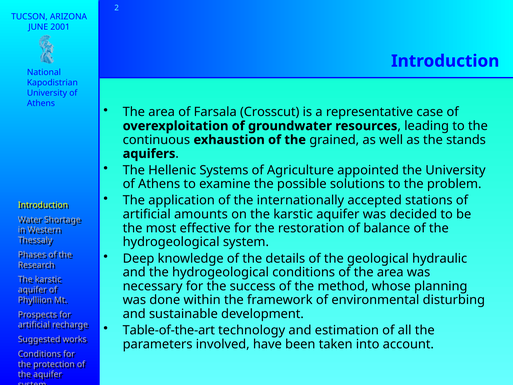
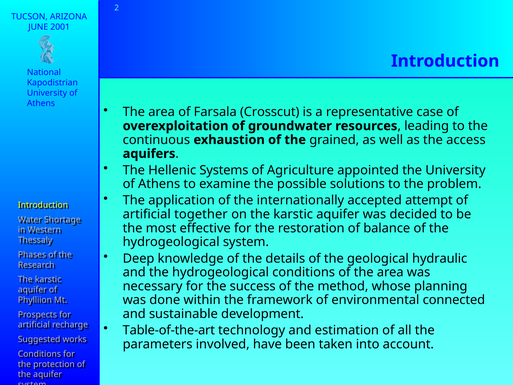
stands: stands -> access (466, 140)
stations: stations -> attempt (429, 200)
amounts: amounts -> together (201, 214)
disturbing: disturbing -> connected (454, 300)
